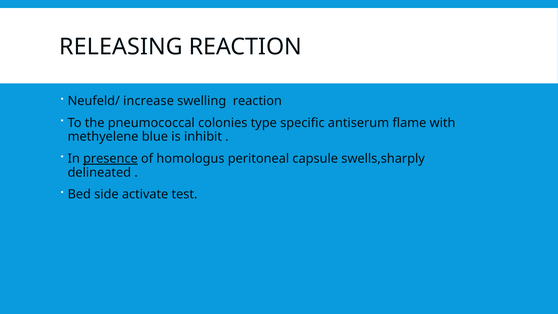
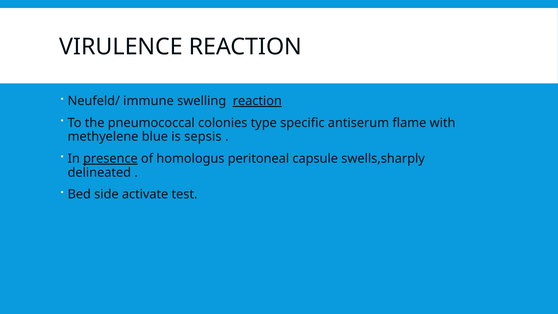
RELEASING: RELEASING -> VIRULENCE (121, 47)
increase: increase -> immune (148, 101)
reaction underline: none -> present (257, 101)
inhibit: inhibit -> sepsis (203, 137)
